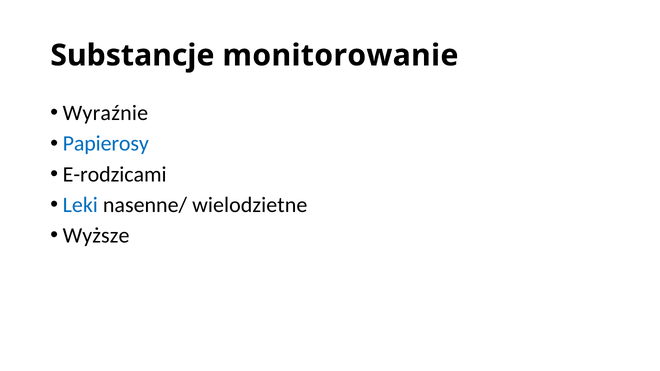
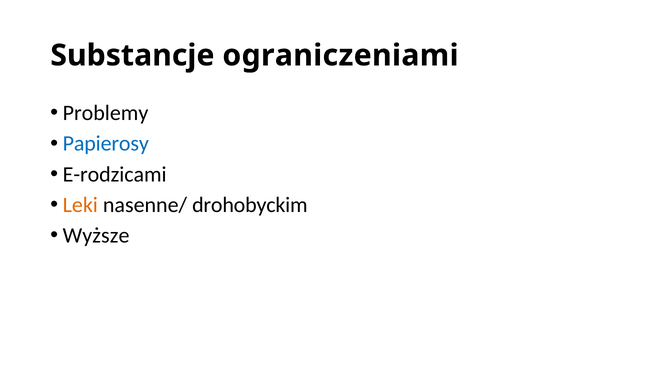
monitorowanie: monitorowanie -> ograniczeniami (340, 55)
Wyraźnie: Wyraźnie -> Problemy (106, 113)
Leki colour: blue -> orange (80, 205)
wielodzietne: wielodzietne -> drohobyckim (250, 205)
